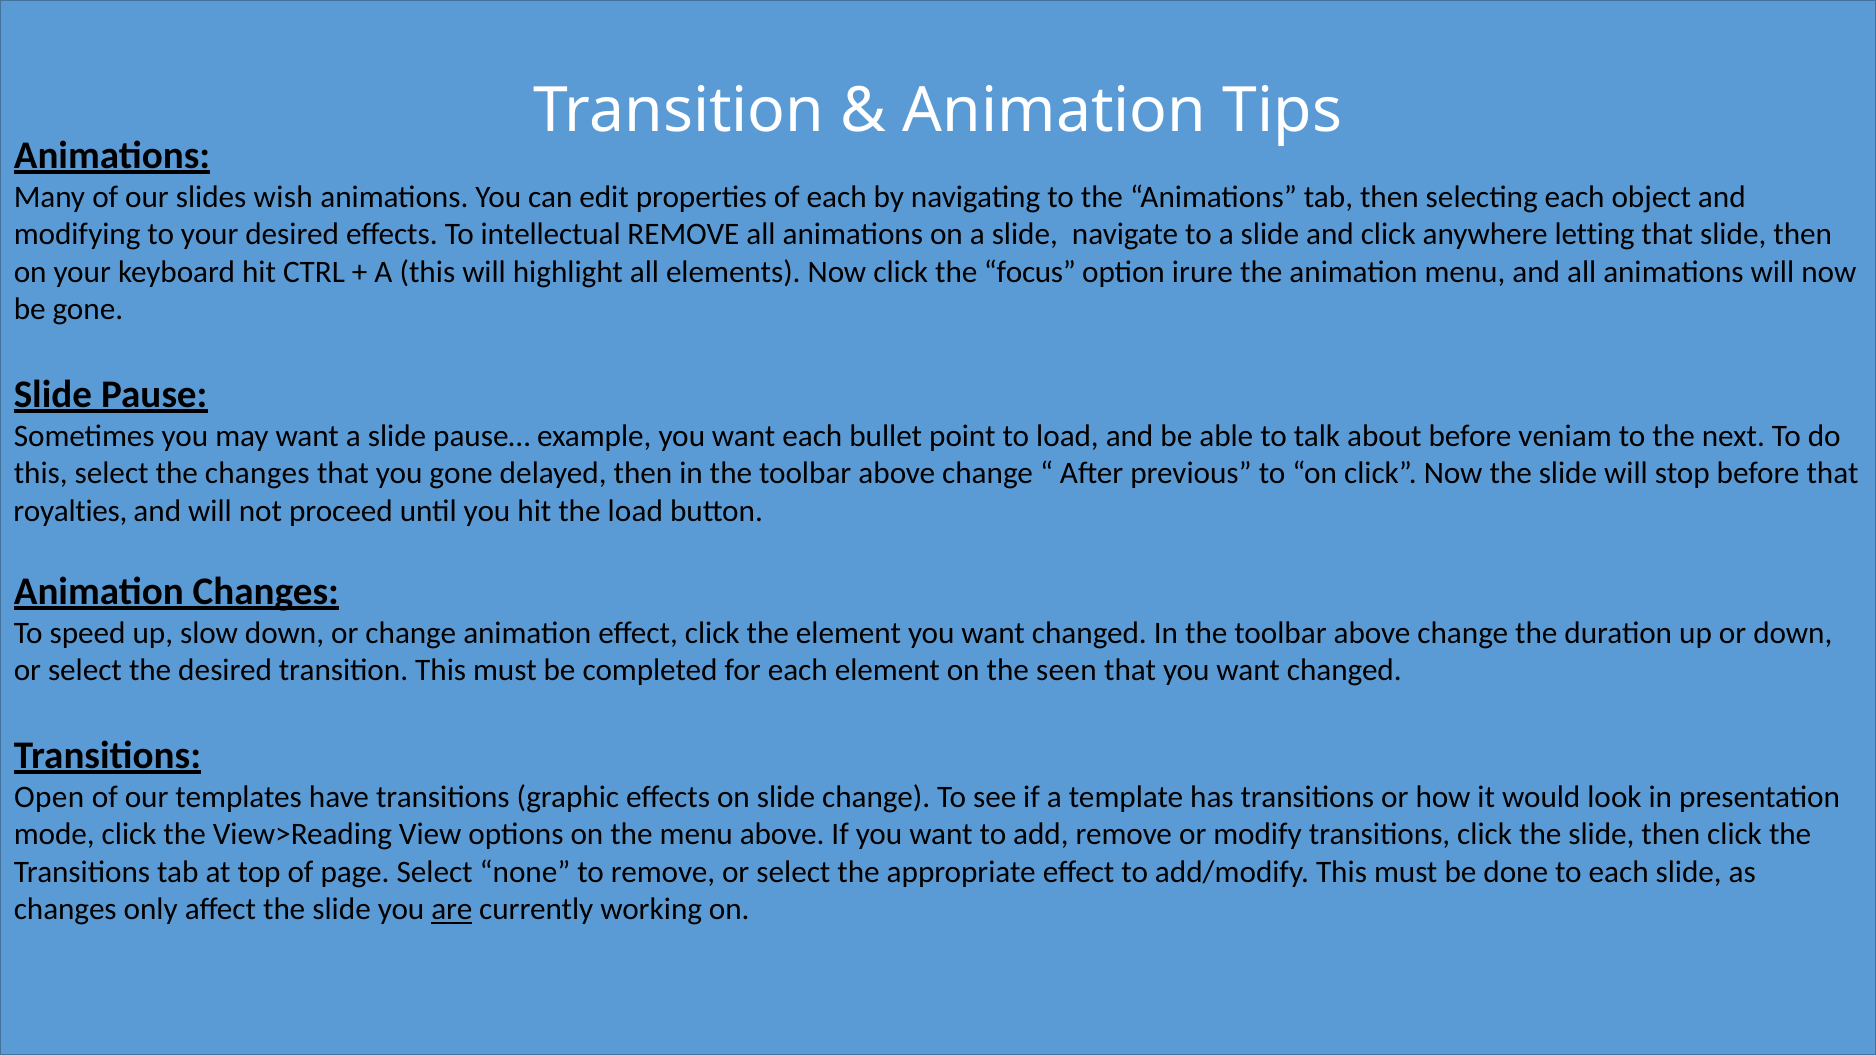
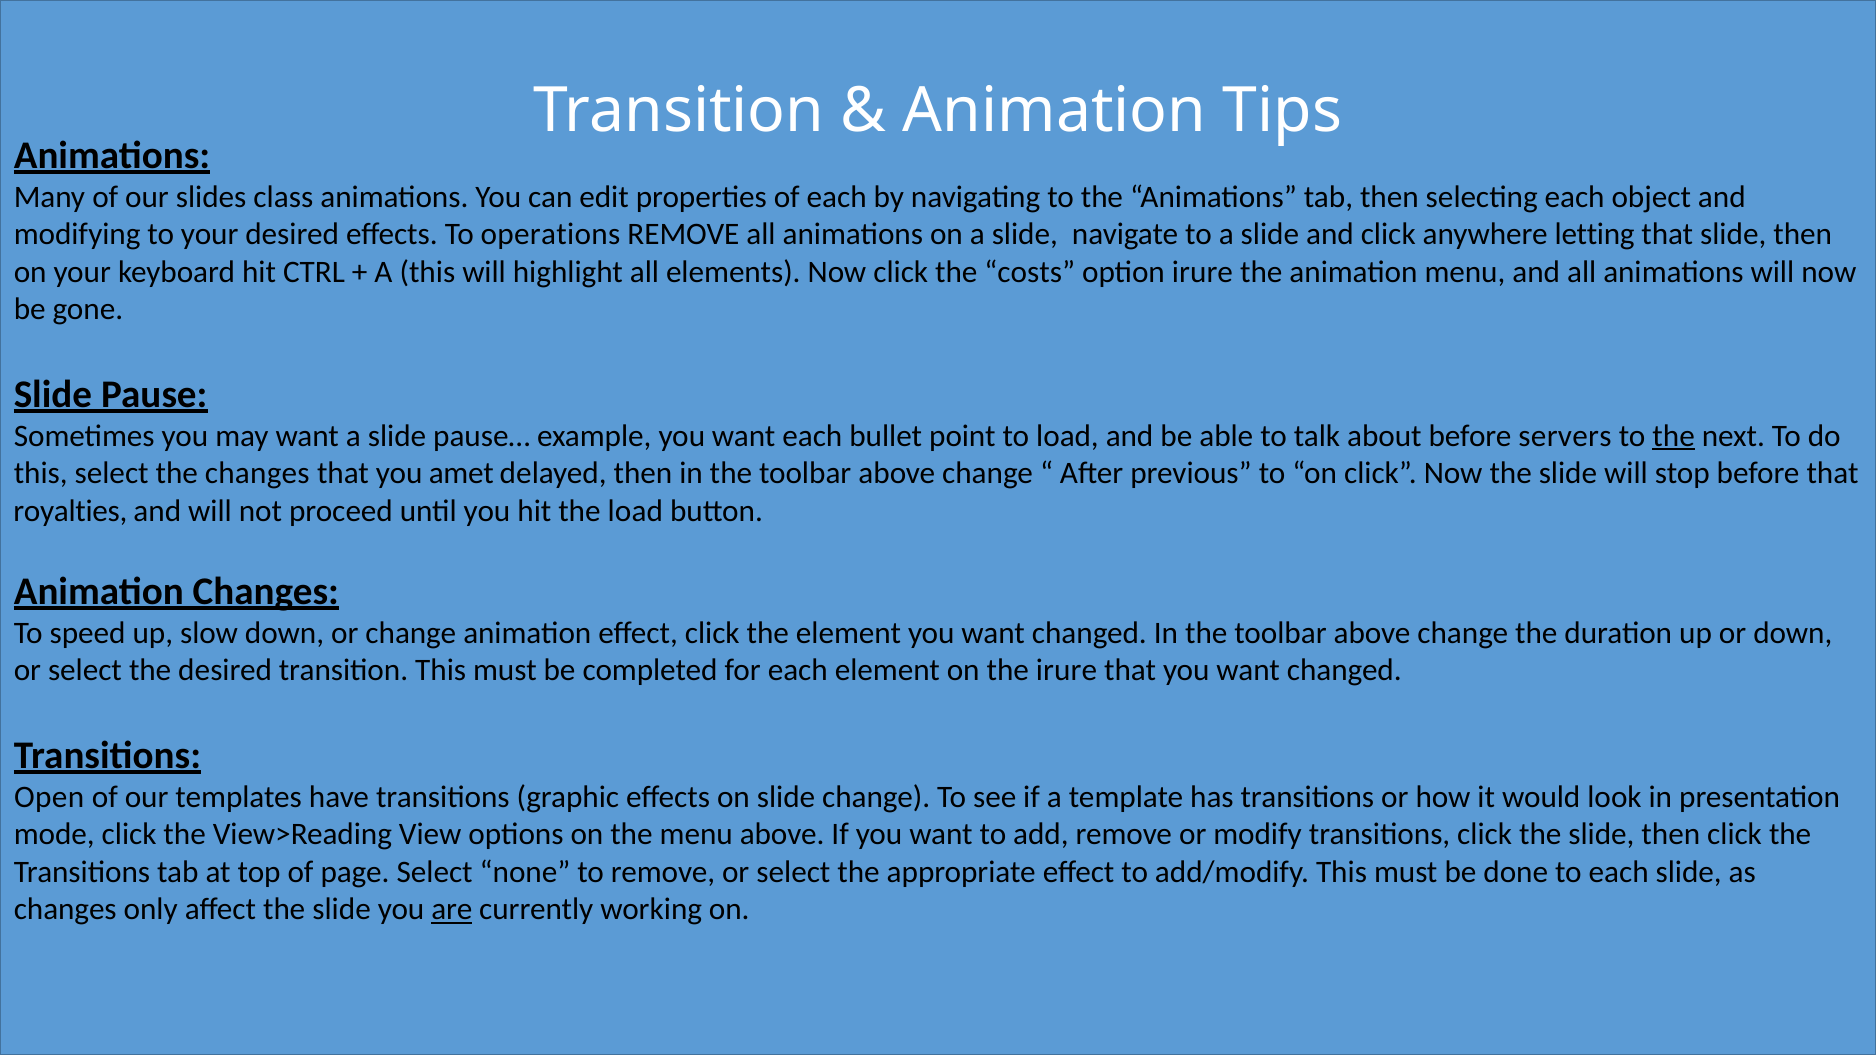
wish: wish -> class (283, 197)
intellectual: intellectual -> operations (550, 234)
focus: focus -> costs (1030, 272)
veniam: veniam -> servers (1565, 436)
the underline: none -> present (1674, 436)
you gone: gone -> amet (461, 473)
the seen: seen -> irure (1067, 670)
